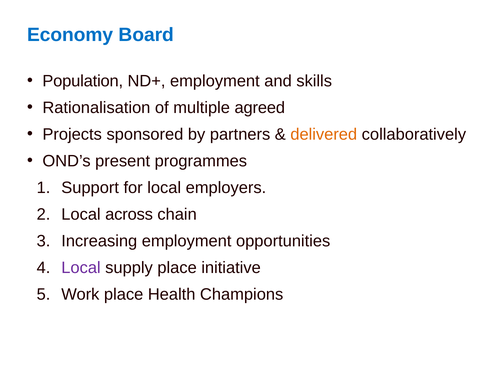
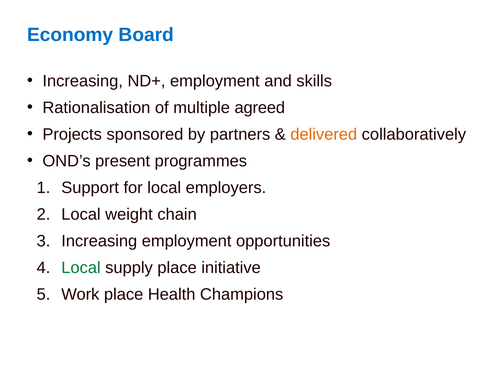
Population: Population -> Increasing (83, 81)
across: across -> weight (129, 214)
Local colour: purple -> green (81, 267)
